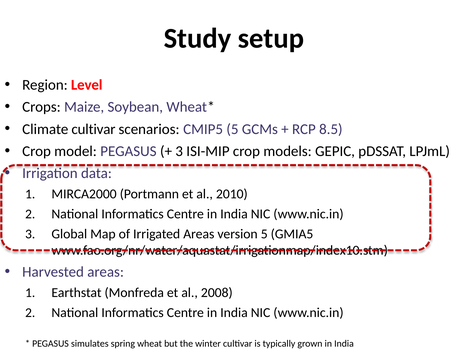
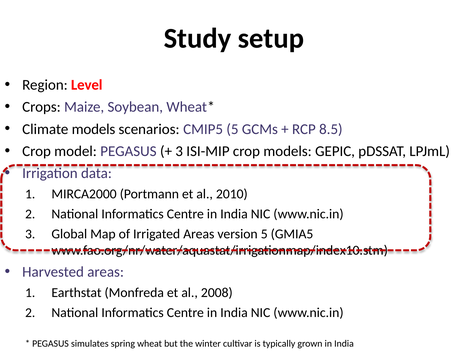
Climate cultivar: cultivar -> models (93, 129)
